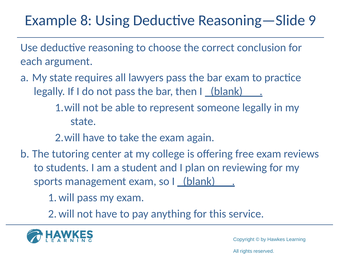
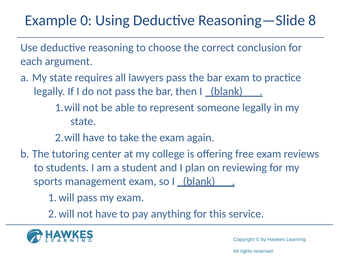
8: 8 -> 0 (86, 20)
9: 9 -> 8 (312, 20)
